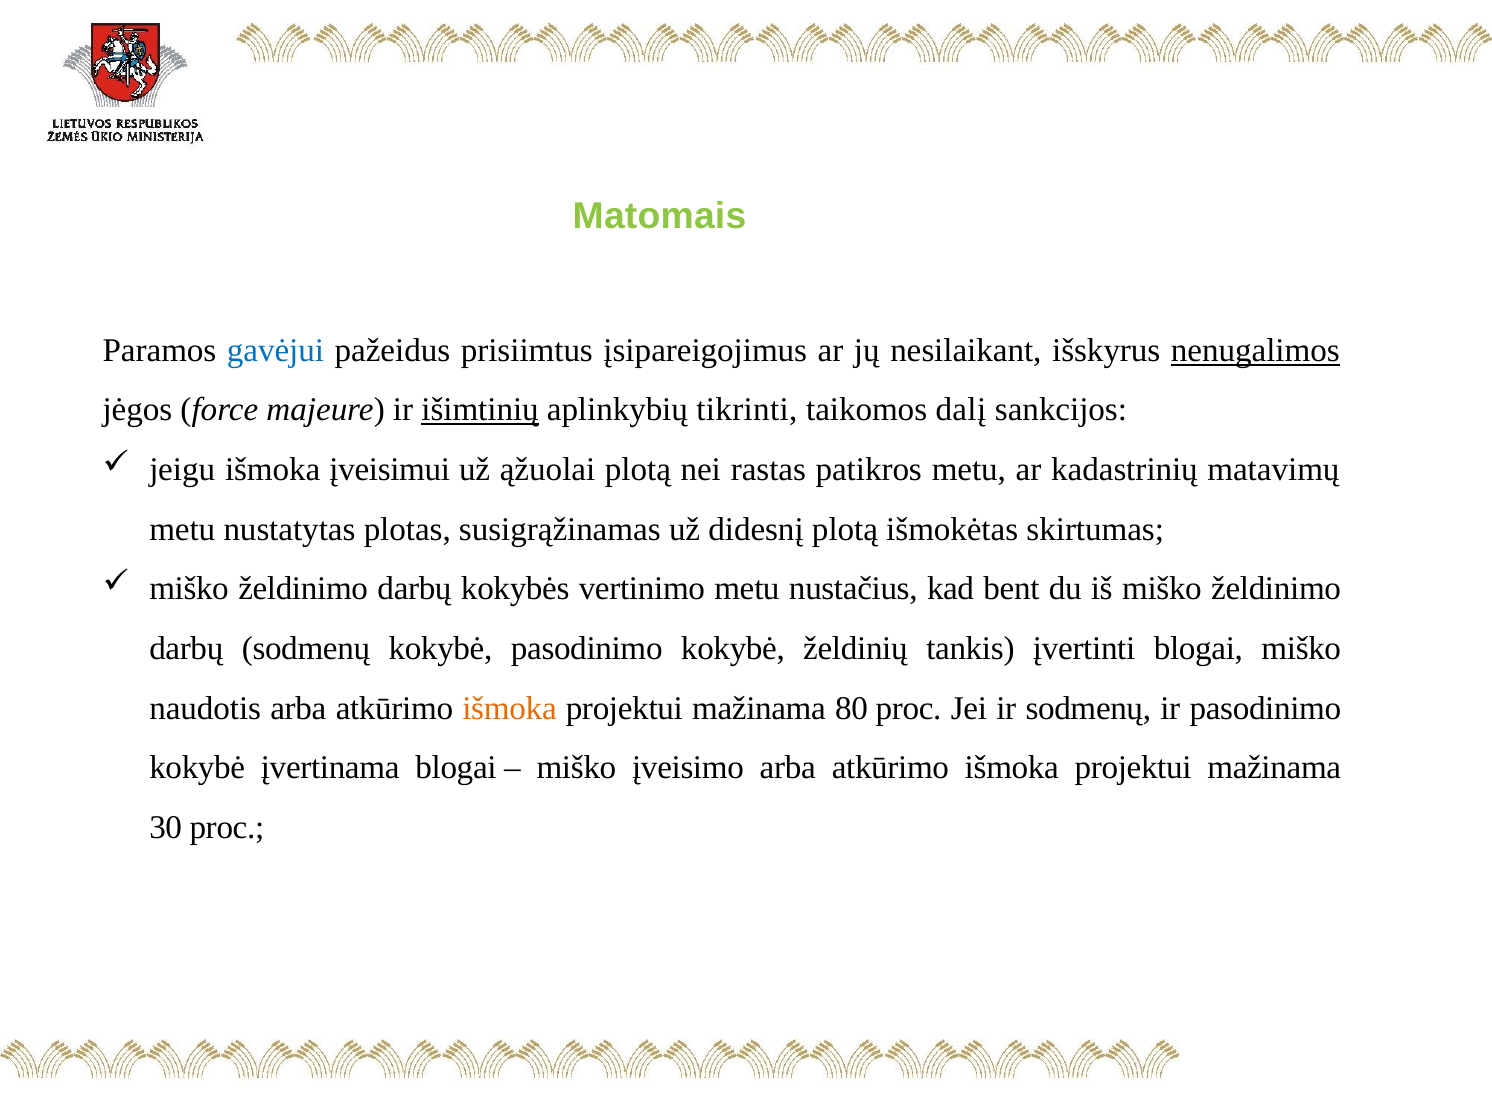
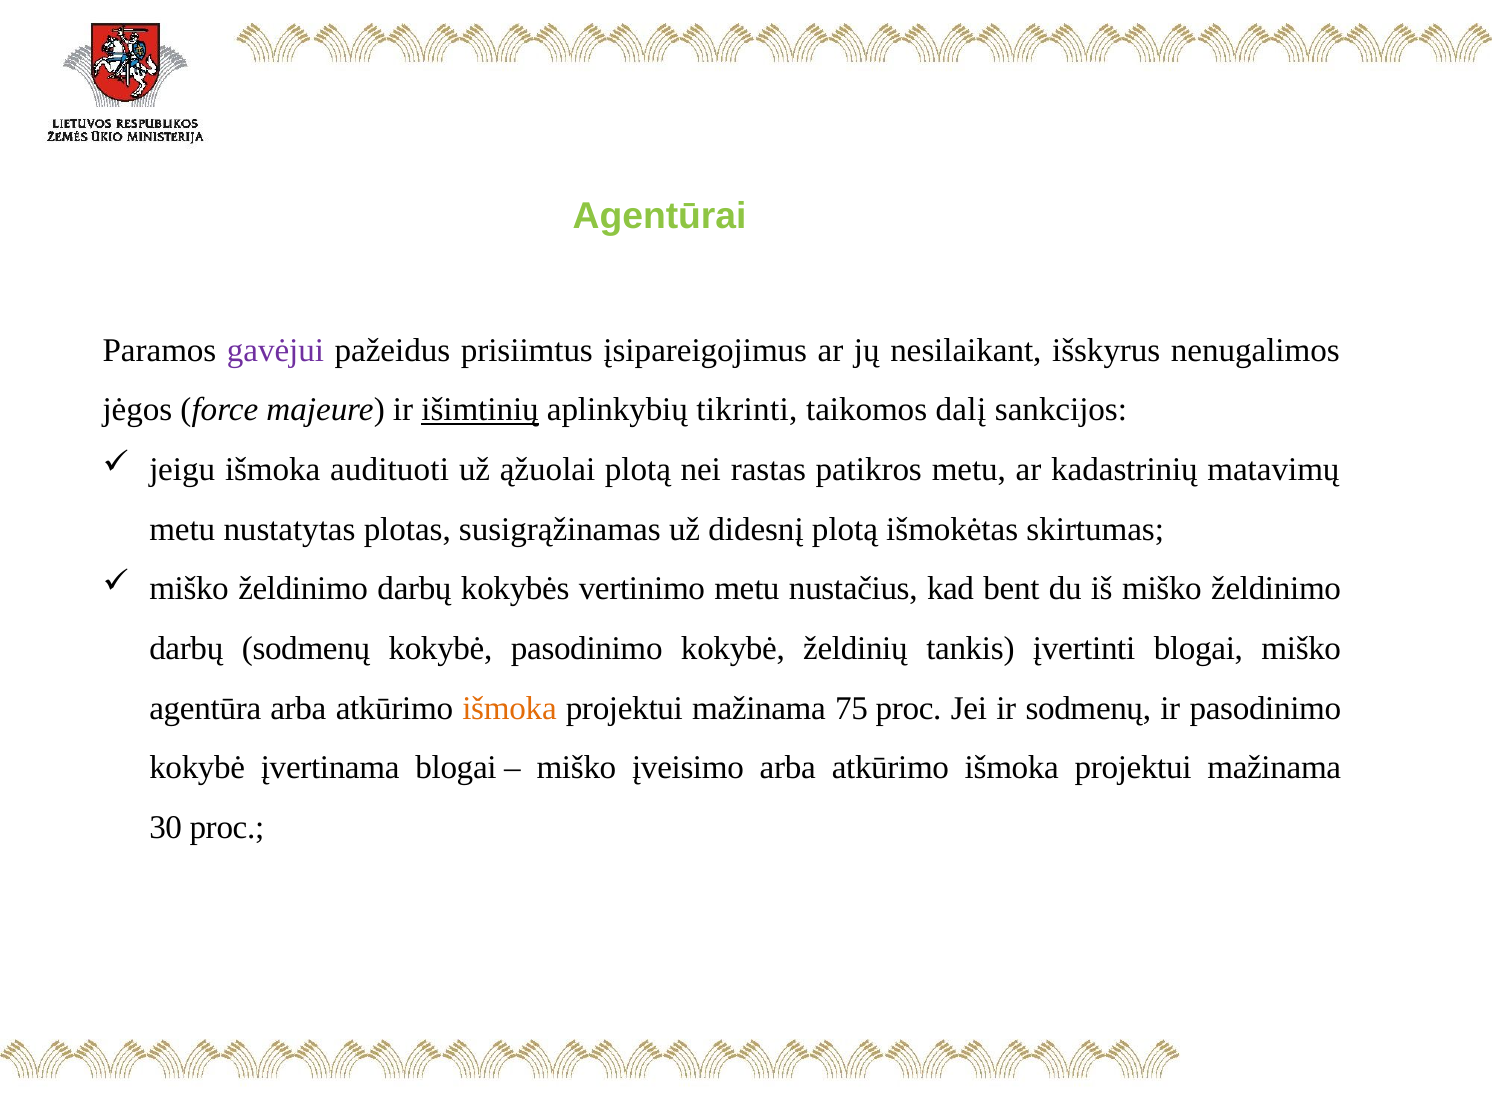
Matomais: Matomais -> Agentūrai (660, 216)
gavėjui colour: blue -> purple (276, 350)
nenugalimos underline: present -> none (1255, 350)
įveisimui: įveisimui -> audituoti (389, 470)
naudotis: naudotis -> agentūra (205, 708)
80: 80 -> 75 (852, 708)
